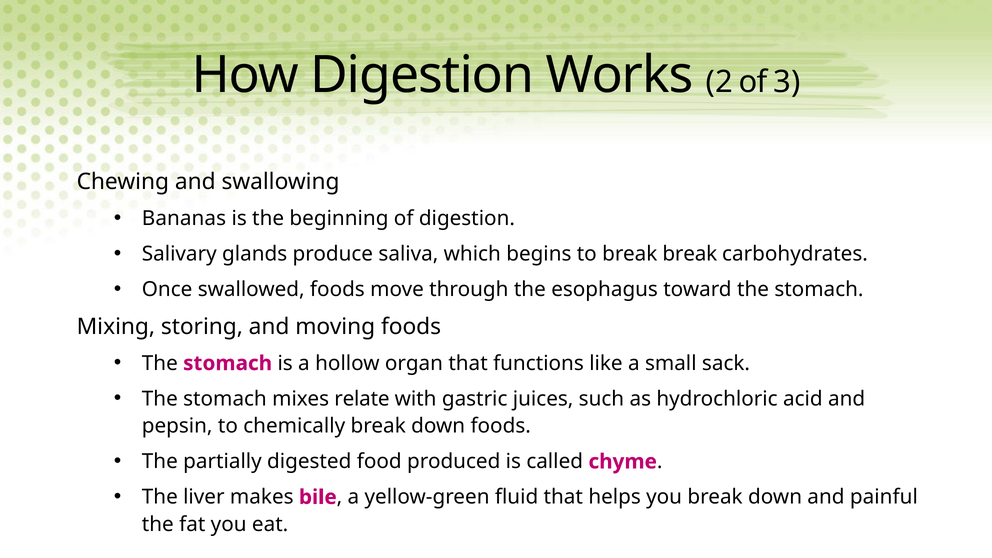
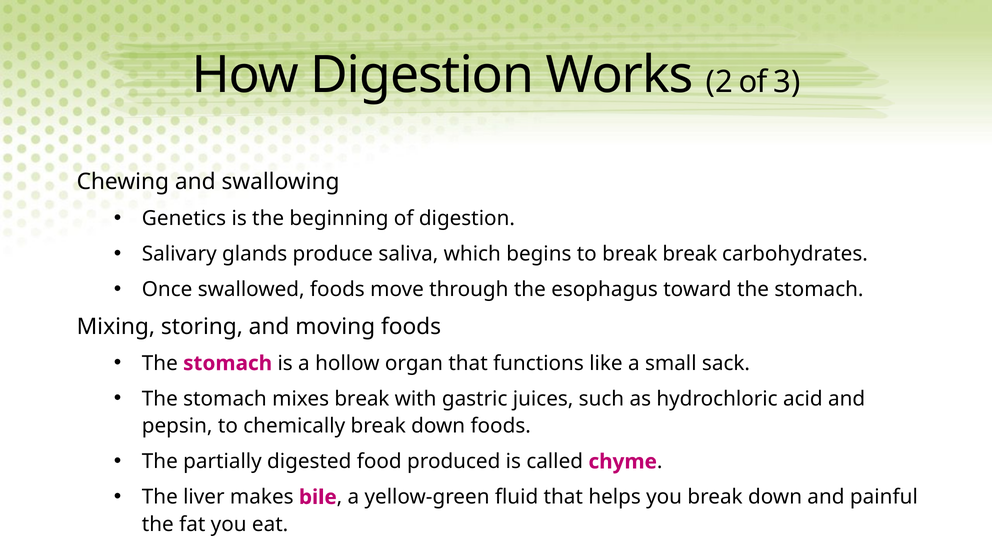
Bananas: Bananas -> Genetics (184, 218)
mixes relate: relate -> break (362, 399)
